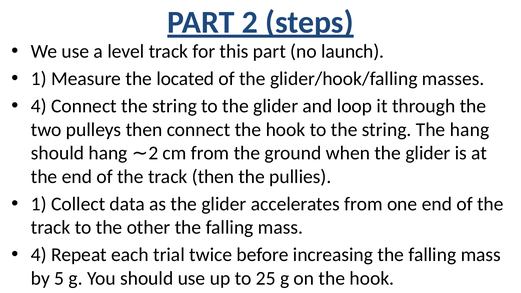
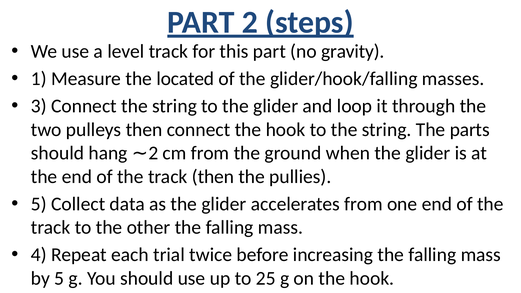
launch: launch -> gravity (353, 51)
4: 4 -> 3 (39, 106)
The hang: hang -> parts (470, 130)
1: 1 -> 5 (39, 204)
